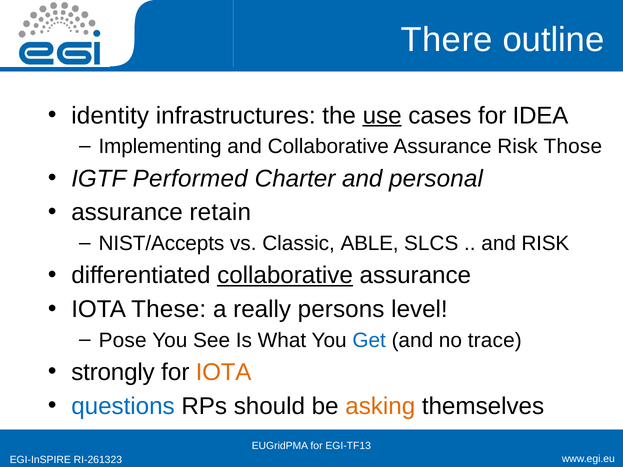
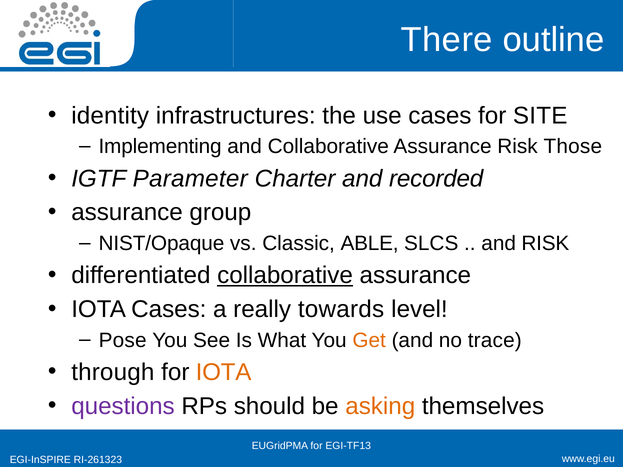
use underline: present -> none (382, 116)
IDEA: IDEA -> SITE (540, 116)
Performed: Performed -> Parameter (190, 179)
personal: personal -> recorded (436, 179)
retain: retain -> group (220, 213)
NIST/Accepts: NIST/Accepts -> NIST/Opaque (161, 243)
IOTA These: These -> Cases (169, 310)
persons: persons -> towards (341, 310)
Get colour: blue -> orange (369, 340)
strongly: strongly -> through (113, 373)
questions colour: blue -> purple (123, 406)
